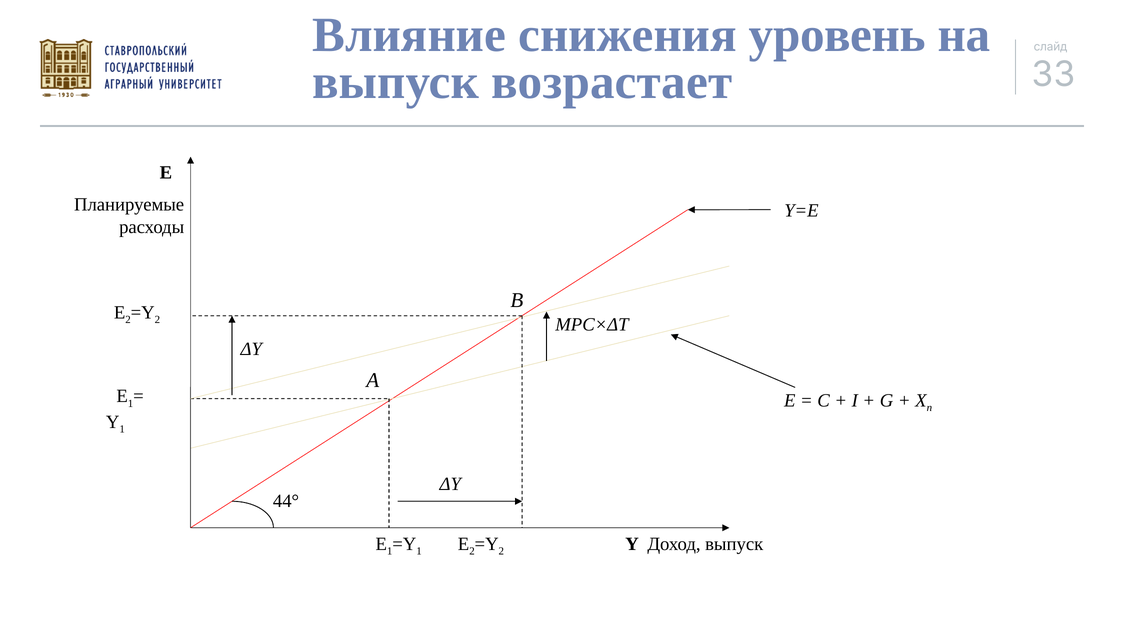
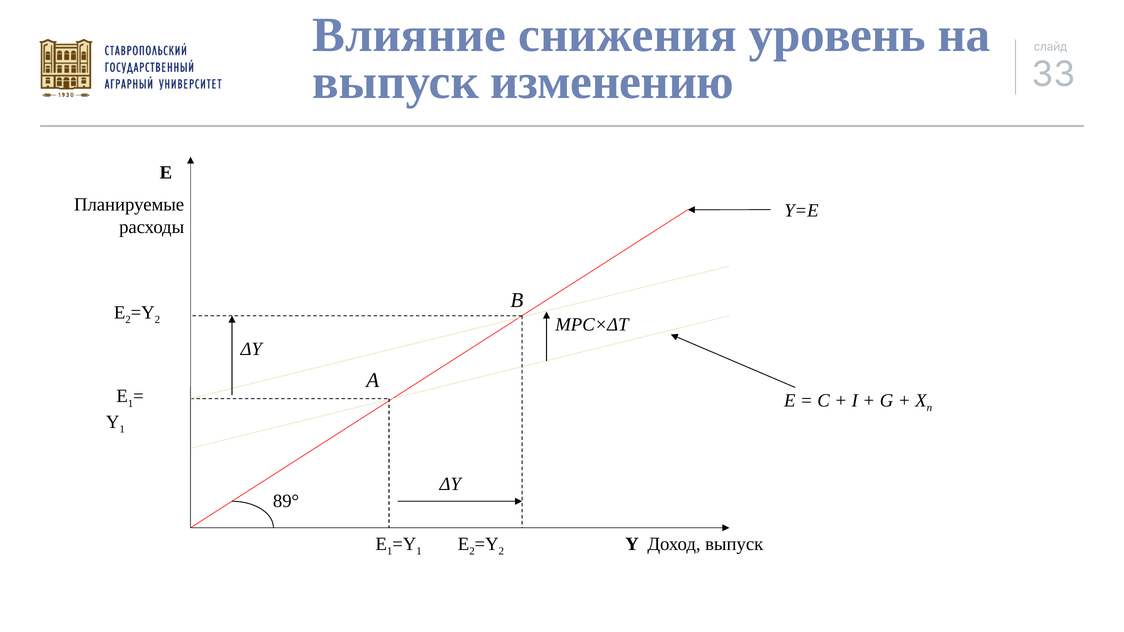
возрастает: возрастает -> изменению (612, 82)
44°: 44° -> 89° (286, 501)
